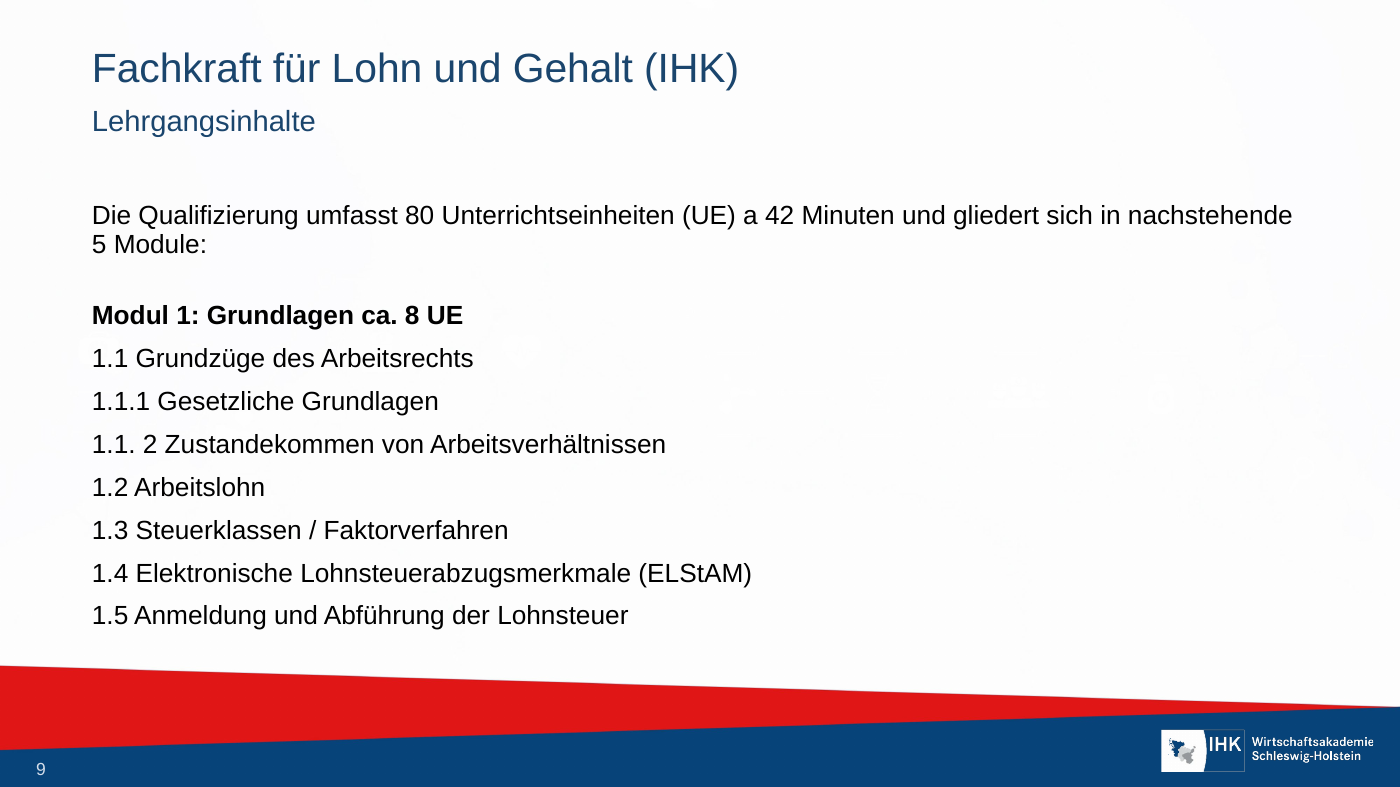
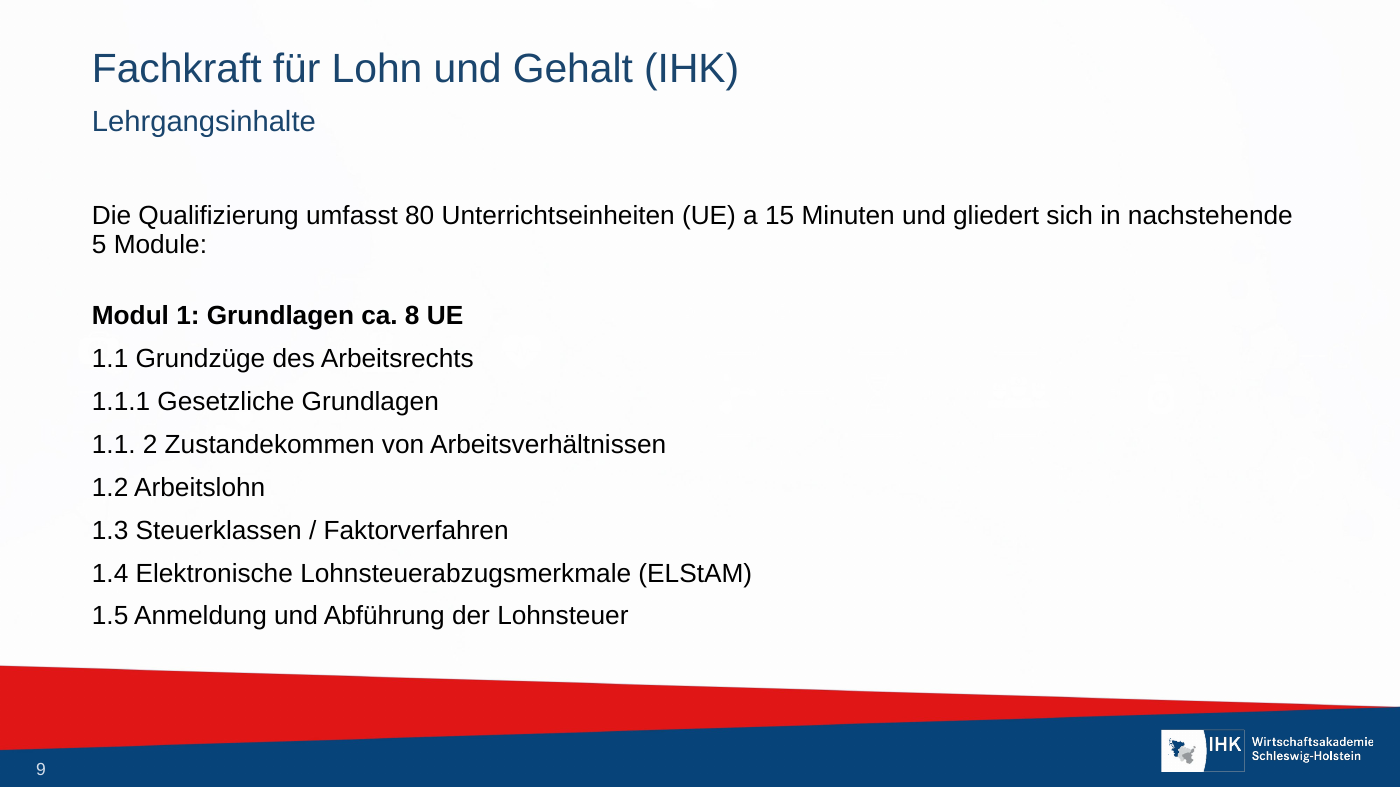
42: 42 -> 15 (780, 216)
